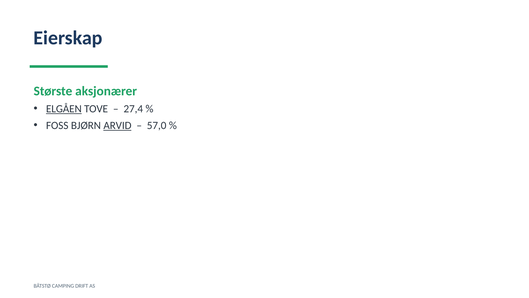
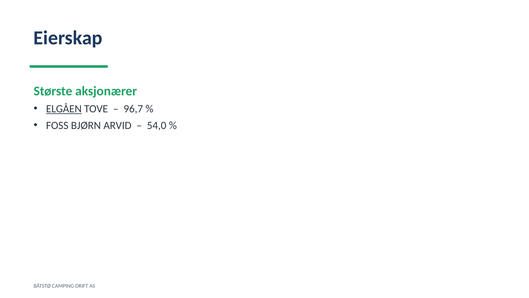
27,4: 27,4 -> 96,7 (133, 109)
ARVID underline: present -> none (117, 125)
57,0: 57,0 -> 54,0 (157, 125)
